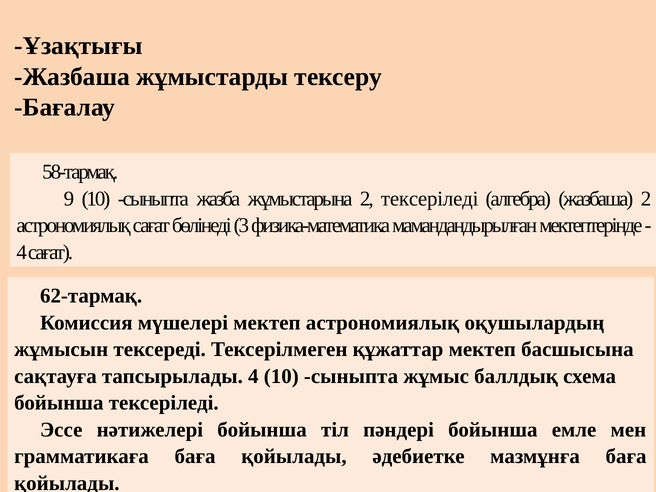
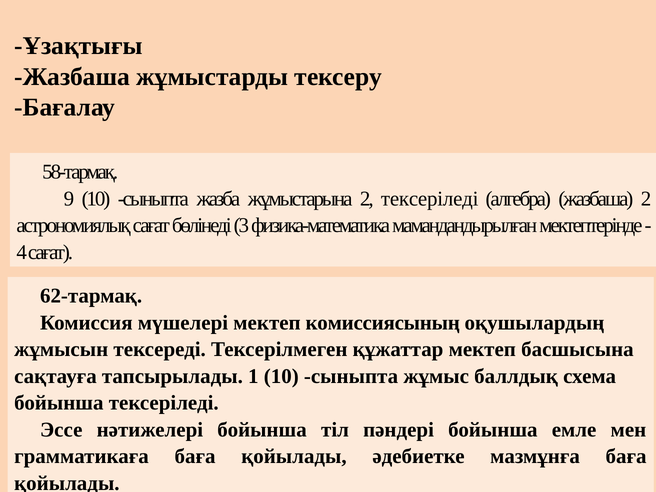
мектеп астрономиялық: астрономиялық -> комиссиясының (383, 323)
тапсырылады 4: 4 -> 1 (253, 376)
